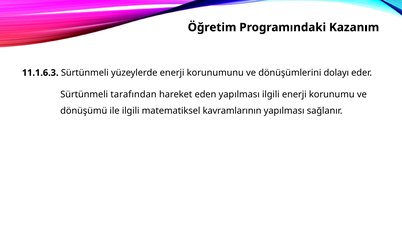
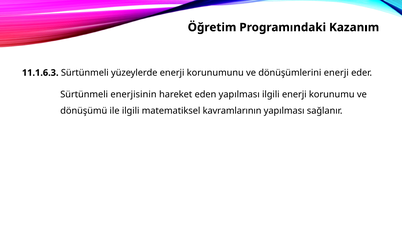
dönüşümlerini dolayı: dolayı -> enerji (336, 73)
tarafından: tarafından -> enerjisinin (134, 94)
